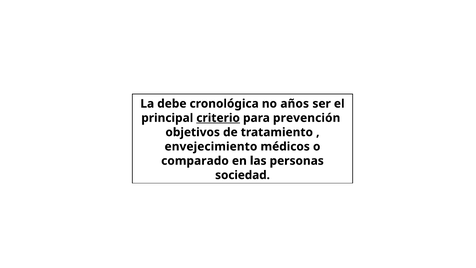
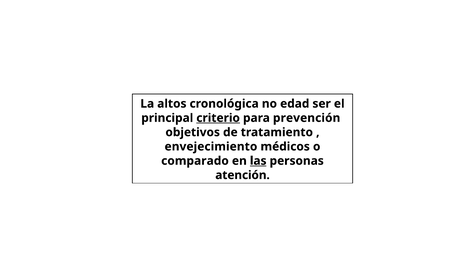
debe: debe -> altos (172, 104)
años: años -> edad (295, 104)
las underline: none -> present (258, 161)
sociedad: sociedad -> atención (243, 175)
